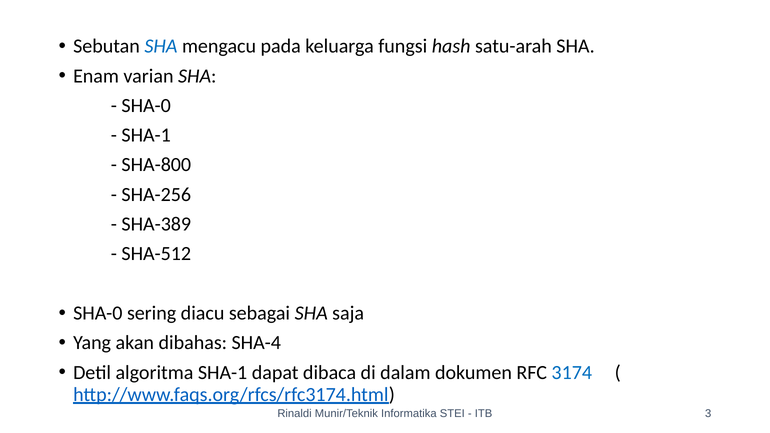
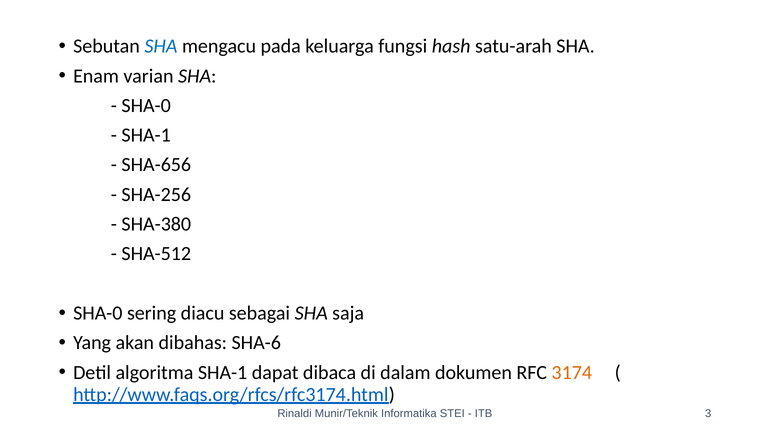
SHA-800: SHA-800 -> SHA-656 (156, 165)
SHA-389: SHA-389 -> SHA-380 (156, 224)
SHA-4: SHA-4 -> SHA-6 (256, 343)
3174 colour: blue -> orange (572, 373)
